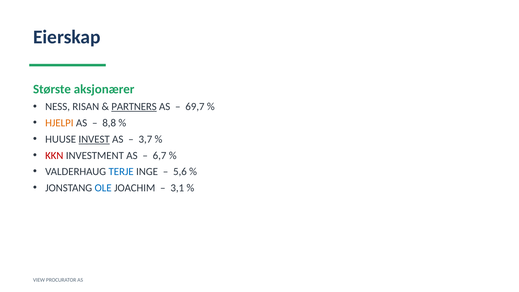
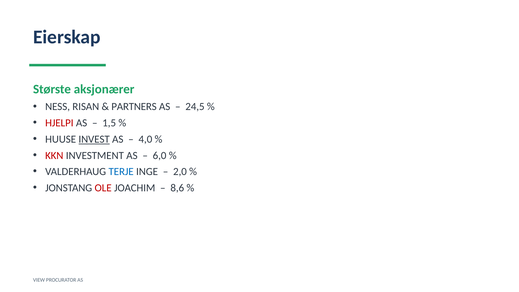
PARTNERS underline: present -> none (134, 107)
69,7: 69,7 -> 24,5 (195, 107)
HJELPI colour: orange -> red (59, 123)
8,8: 8,8 -> 1,5 (109, 123)
3,7: 3,7 -> 4,0 (145, 139)
6,7: 6,7 -> 6,0 (160, 155)
5,6: 5,6 -> 2,0 (180, 172)
OLE colour: blue -> red (103, 188)
3,1: 3,1 -> 8,6 (177, 188)
